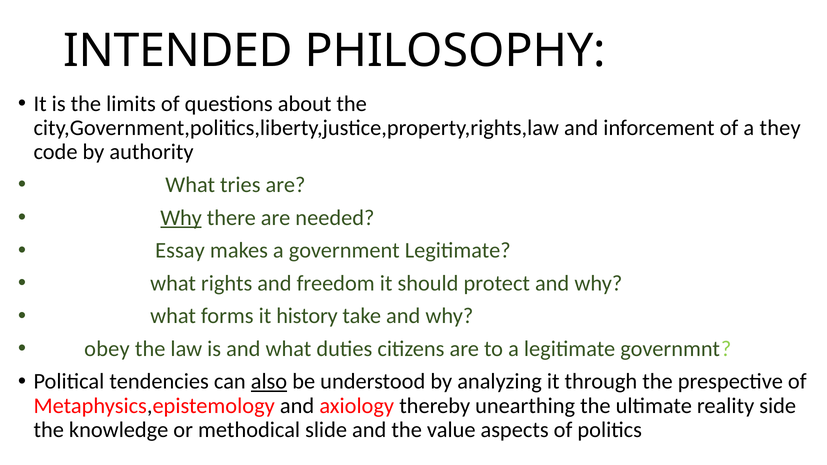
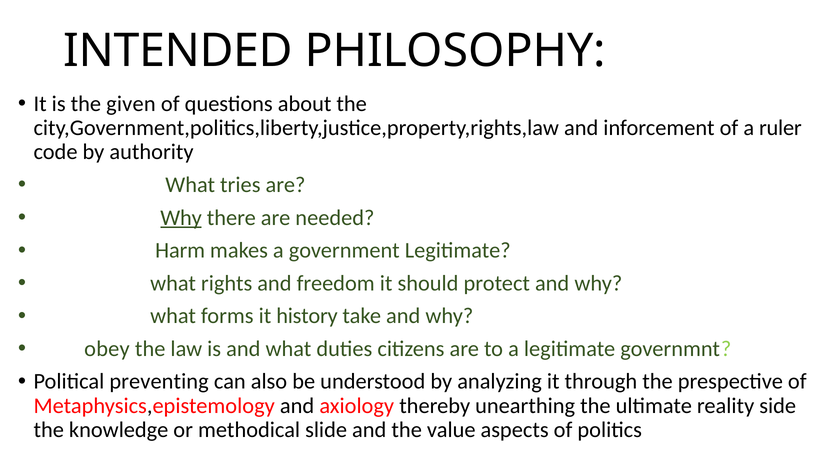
limits: limits -> given (131, 104)
they: they -> ruler (780, 128)
Essay: Essay -> Harm (180, 251)
tendencies: tendencies -> preventing (159, 382)
also underline: present -> none (269, 382)
